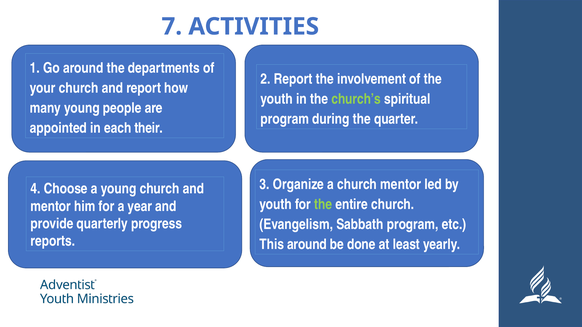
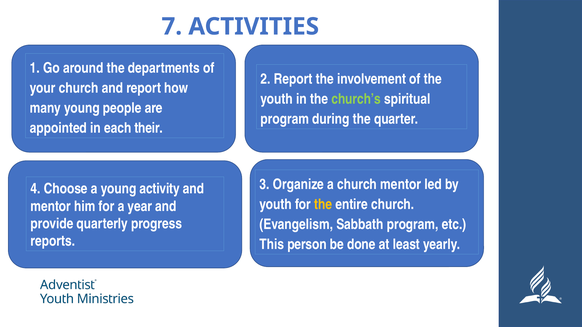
young church: church -> activity (160, 189)
the colour: light green -> yellow (323, 205)
This around: around -> person (307, 245)
